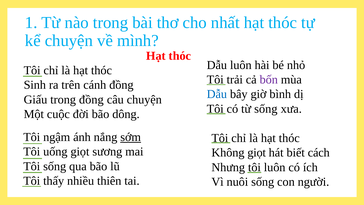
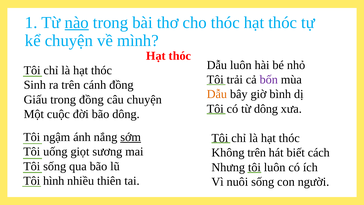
nào underline: none -> present (77, 23)
cho nhất: nhất -> thóc (225, 23)
Dẫu colour: blue -> orange (217, 94)
từ sống: sống -> dông (266, 109)
Không giọt: giọt -> trên (257, 153)
thấy: thấy -> hình (54, 181)
